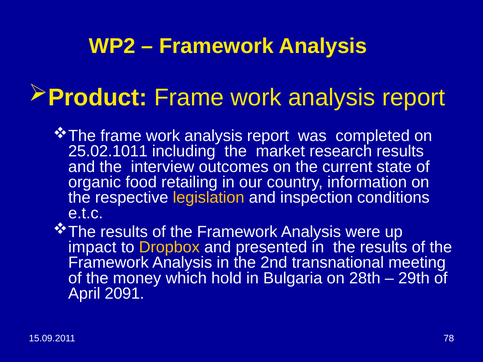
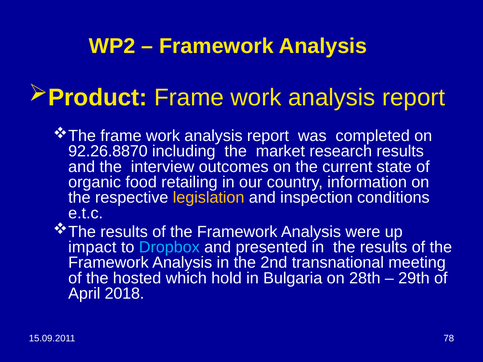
25.02.1011: 25.02.1011 -> 92.26.8870 (108, 151)
Dropbox colour: yellow -> light blue (169, 247)
money: money -> hosted (137, 278)
2091: 2091 -> 2018 (124, 294)
